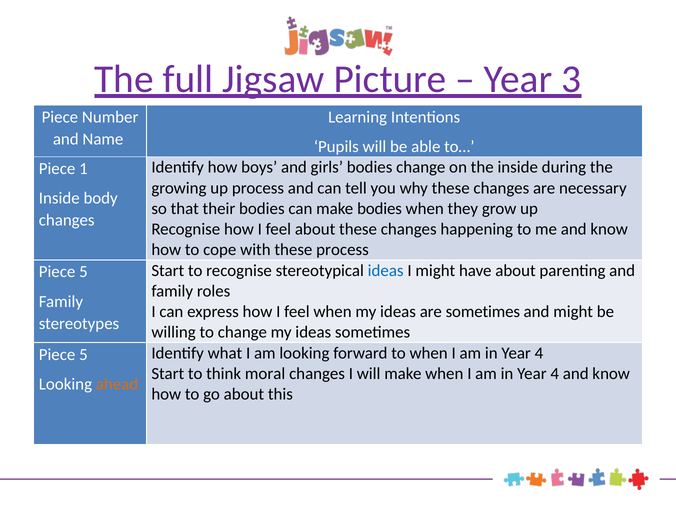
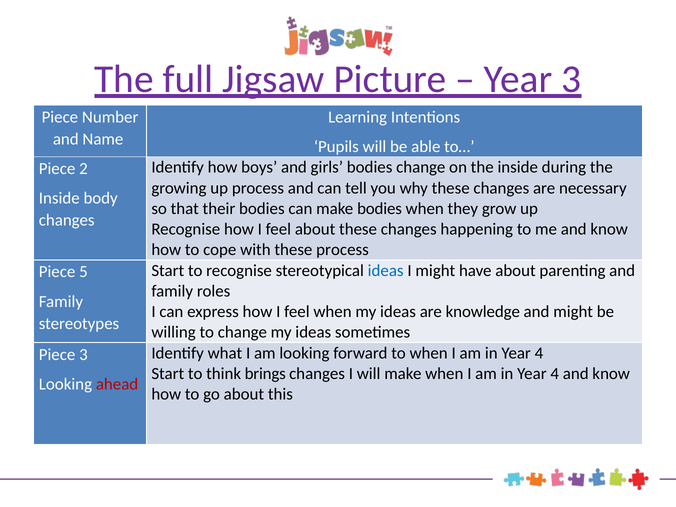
1: 1 -> 2 (83, 169)
are sometimes: sometimes -> knowledge (483, 312)
5: 5 -> 3 (83, 354)
moral: moral -> brings (265, 374)
ahead colour: orange -> red (117, 384)
